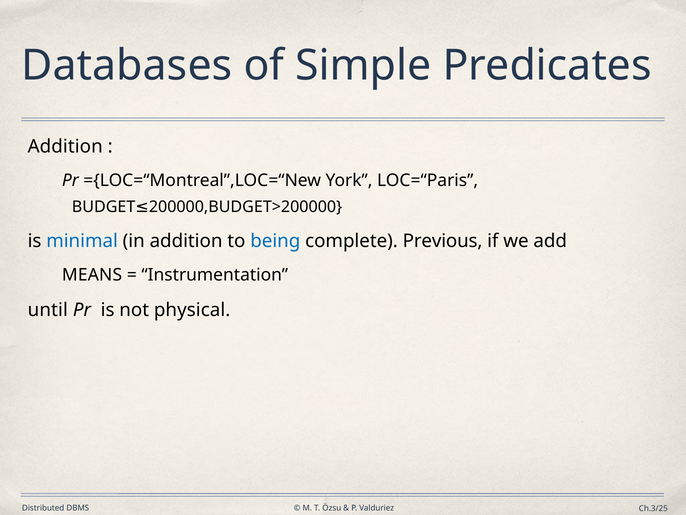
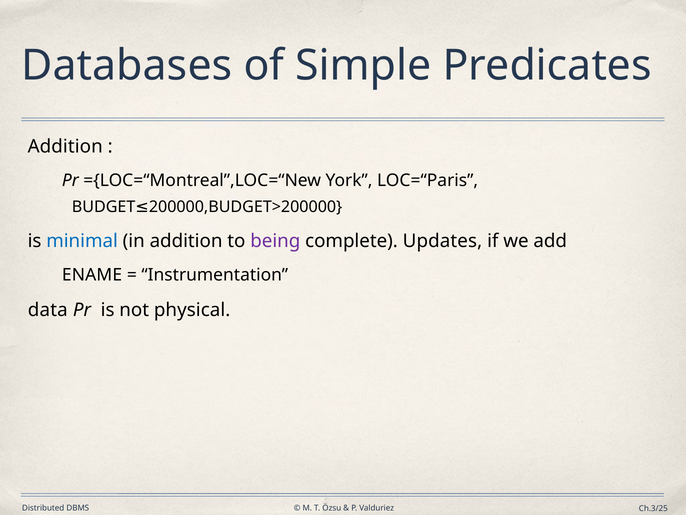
being colour: blue -> purple (275, 241)
Previous: Previous -> Updates (442, 241)
MEANS: MEANS -> ENAME (92, 275)
until: until -> data (48, 310)
